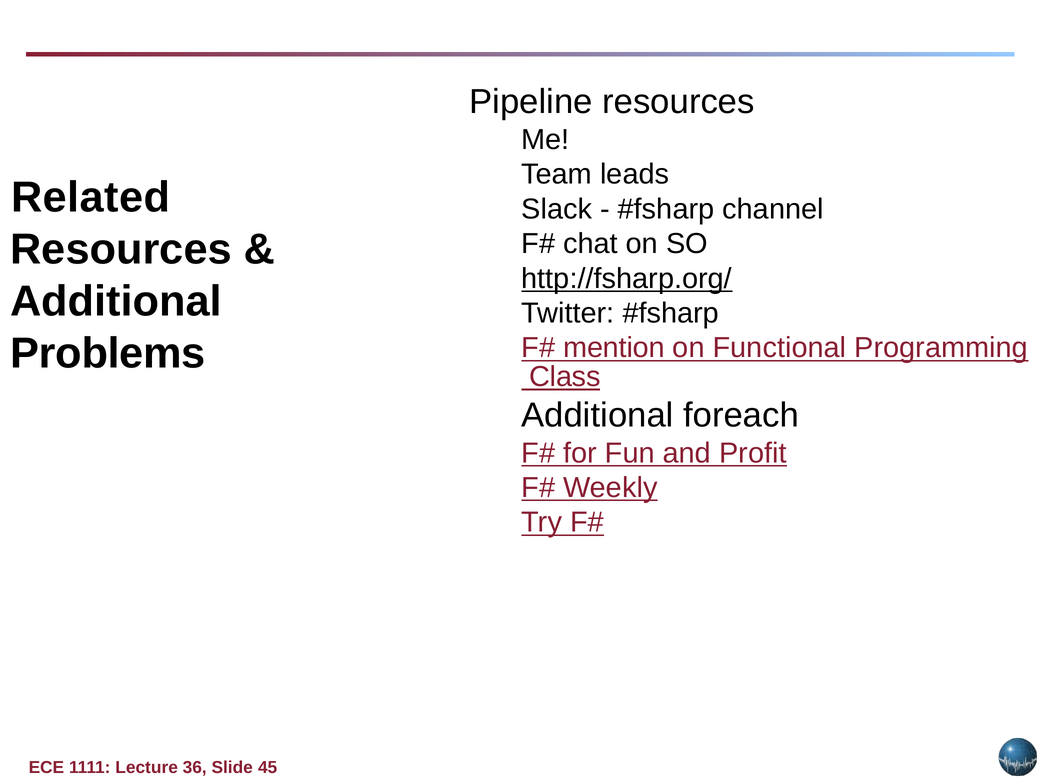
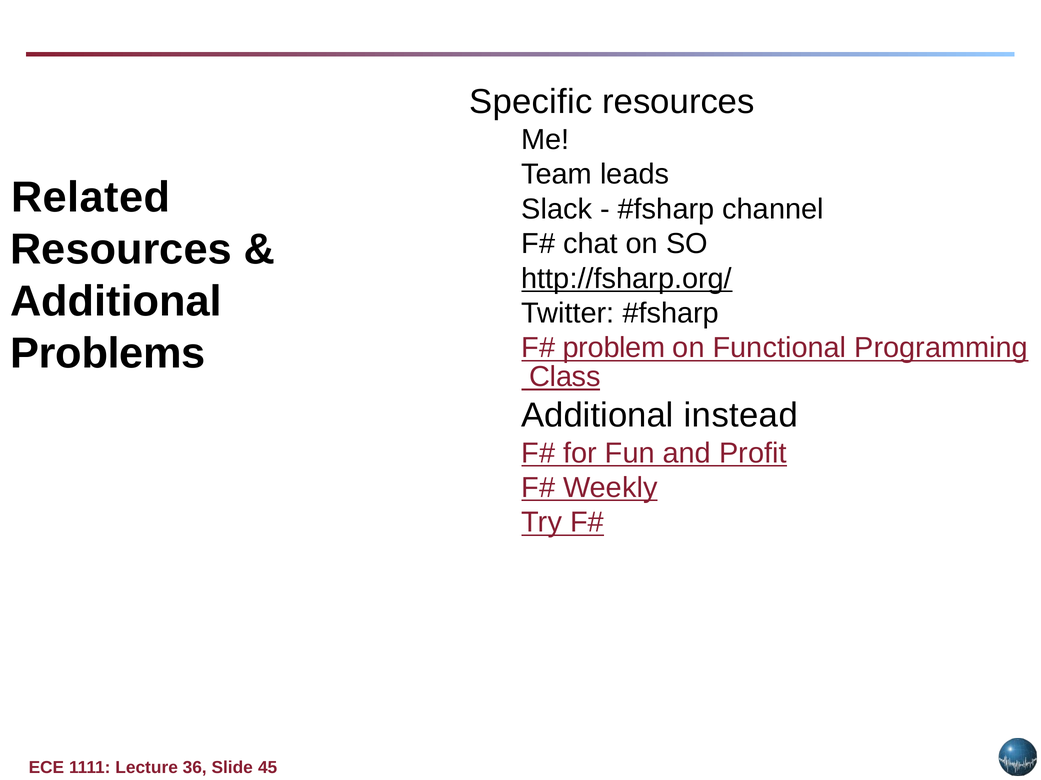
Pipeline: Pipeline -> Specific (531, 102)
mention: mention -> problem (614, 348)
foreach: foreach -> instead (741, 416)
